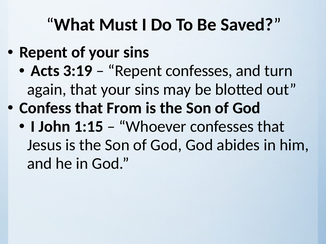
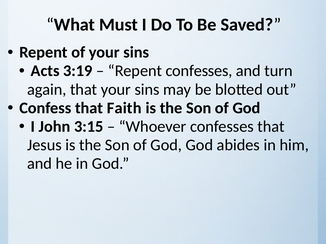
From: From -> Faith (124, 108)
1:15: 1:15 -> 3:15 (89, 127)
